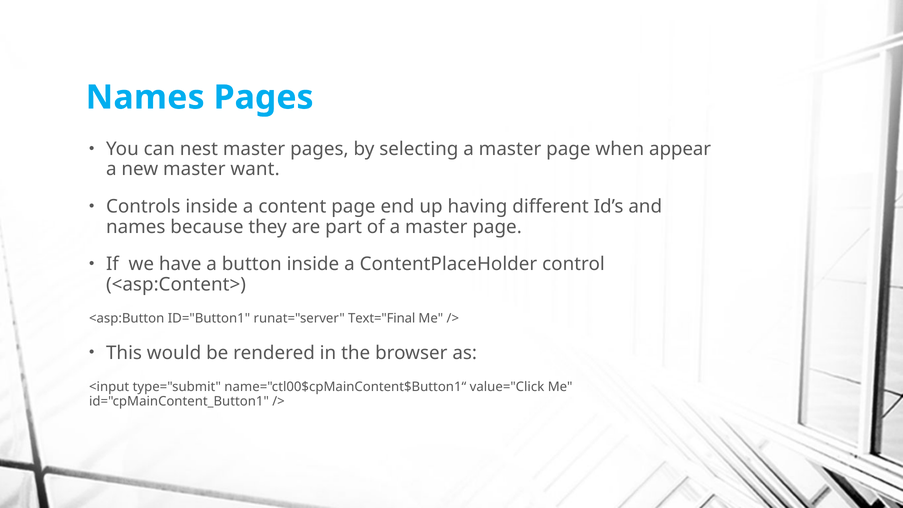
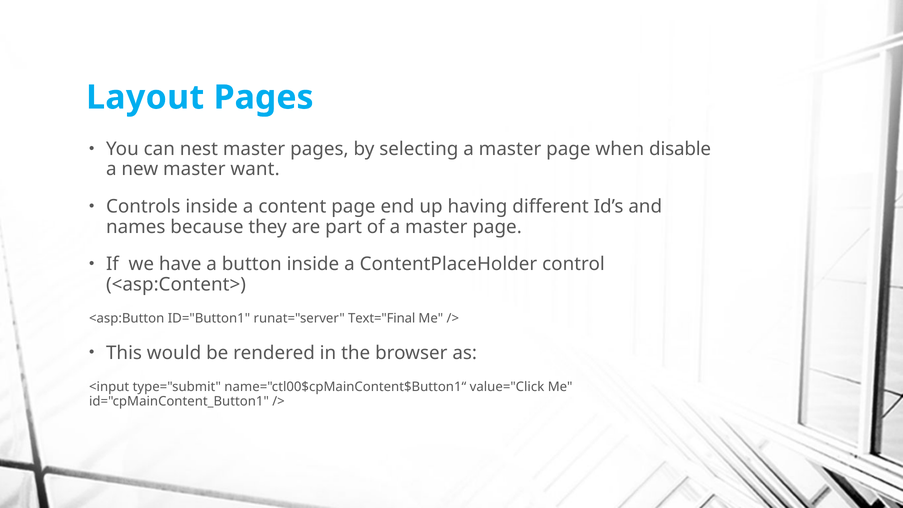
Names: Names -> Layout (145, 97)
appear: appear -> disable (680, 149)
